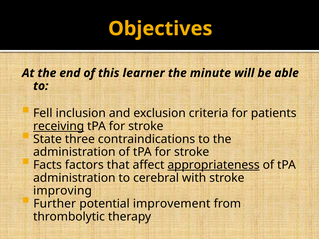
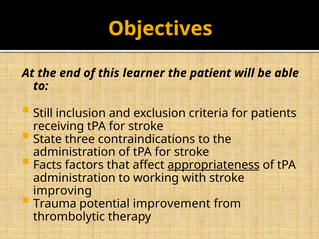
minute: minute -> patient (211, 73)
Fell: Fell -> Still (43, 113)
receiving underline: present -> none (59, 126)
cerebral: cerebral -> working (156, 178)
Further: Further -> Trauma (55, 204)
